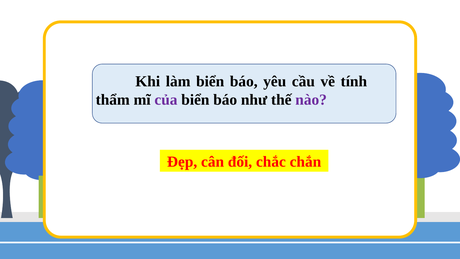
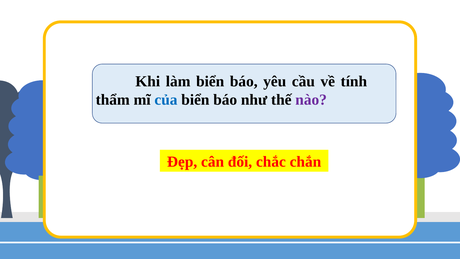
của colour: purple -> blue (166, 100)
